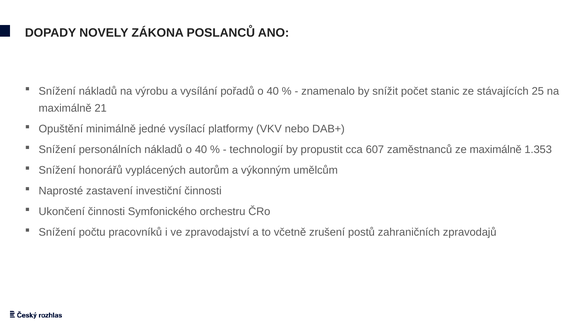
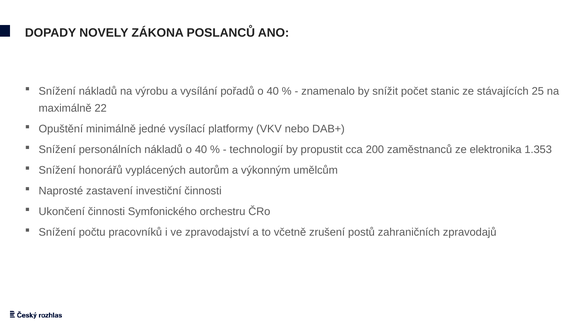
21: 21 -> 22 (101, 108)
607: 607 -> 200 (375, 150)
ze maximálně: maximálně -> elektronika (496, 150)
